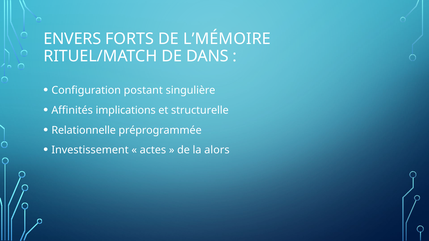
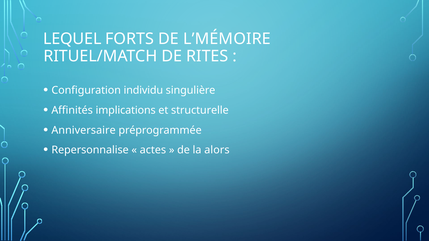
ENVERS: ENVERS -> LEQUEL (72, 39)
DANS: DANS -> RITES (207, 56)
postant: postant -> individu (143, 91)
Relationnelle: Relationnelle -> Anniversaire (84, 130)
Investissement: Investissement -> Repersonnalise (90, 150)
